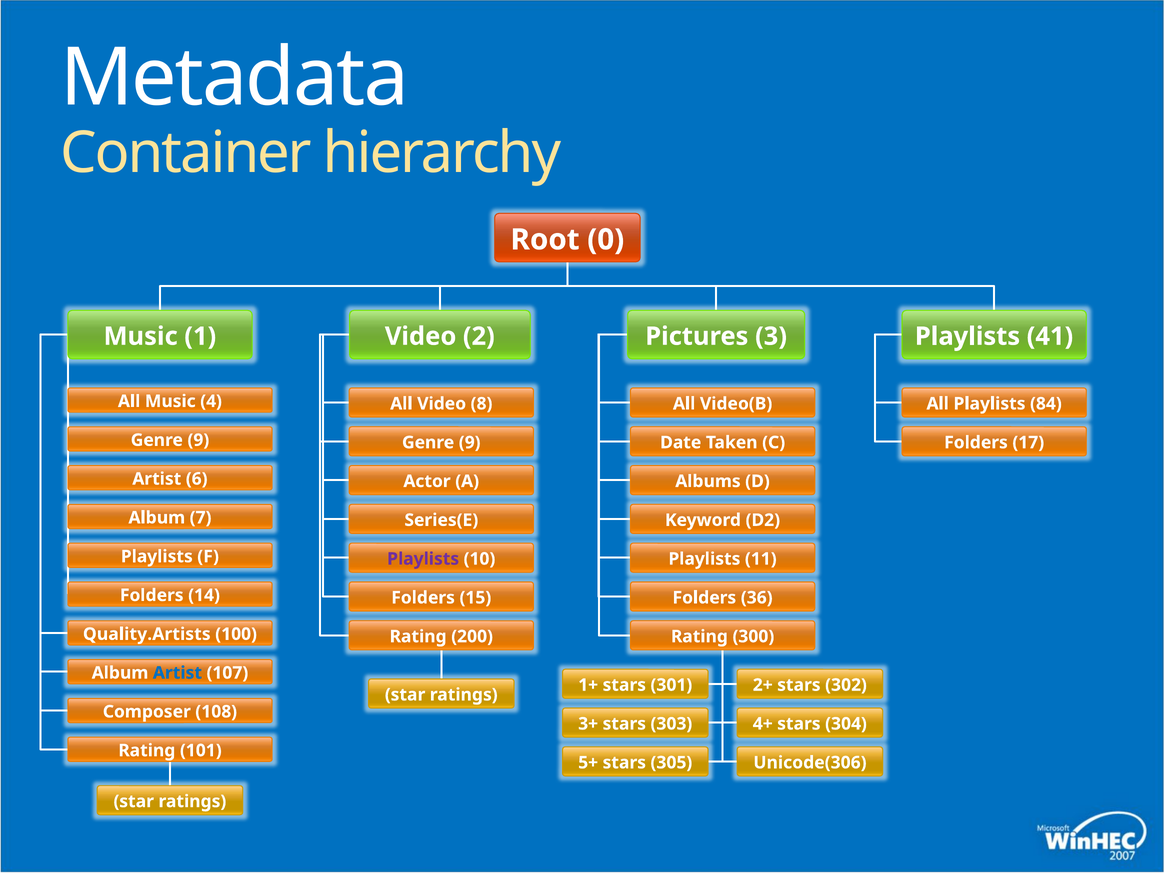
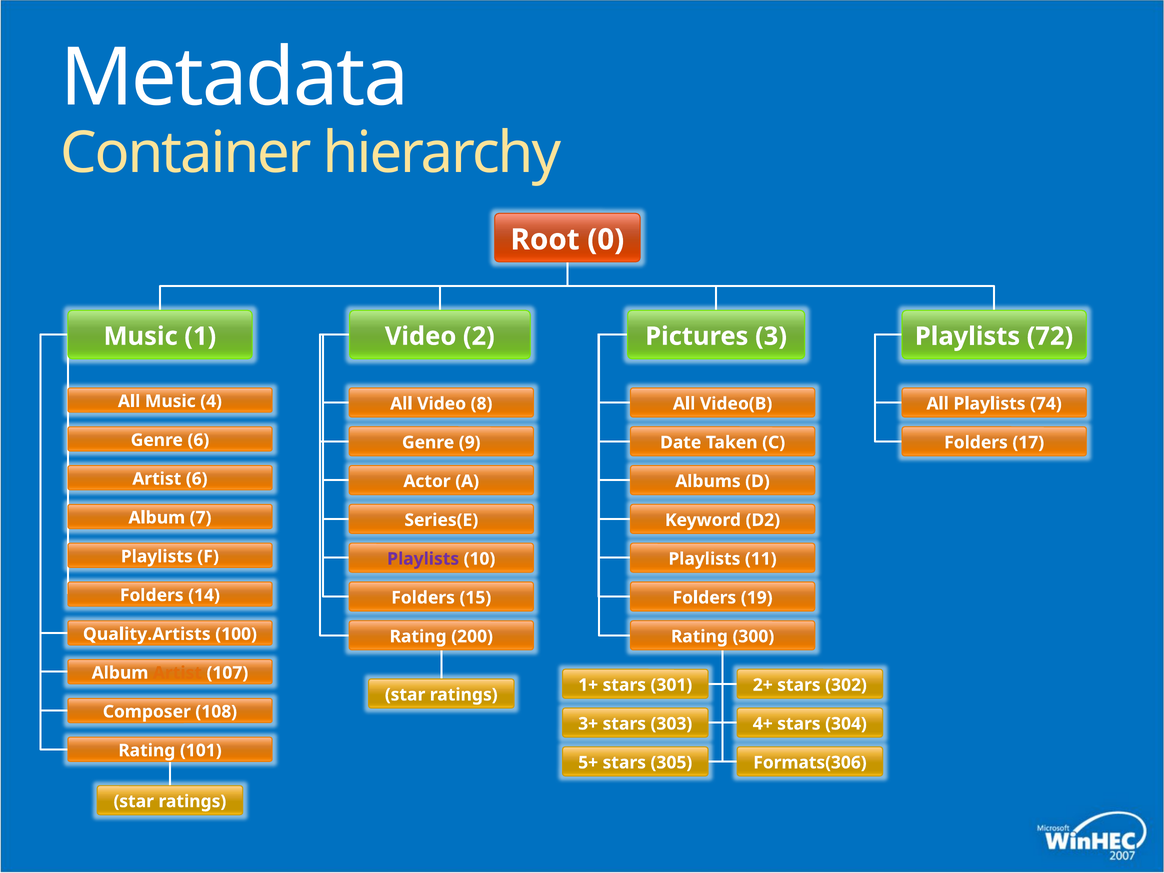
41: 41 -> 72 (1050, 336)
84: 84 -> 74 (1046, 404)
9: 9 -> 6 (198, 440)
36: 36 -> 19 (757, 598)
Artist colour: blue -> orange (177, 673)
Unicode(306: Unicode(306 -> Formats(306 (810, 763)
